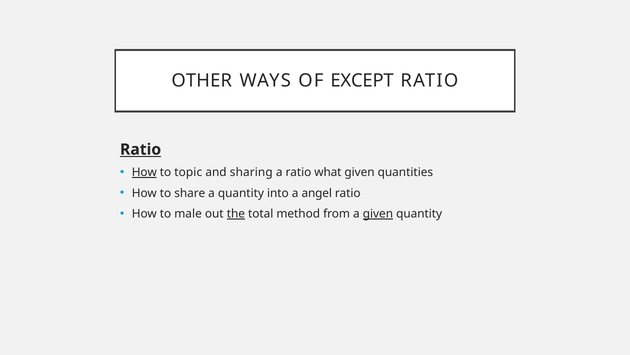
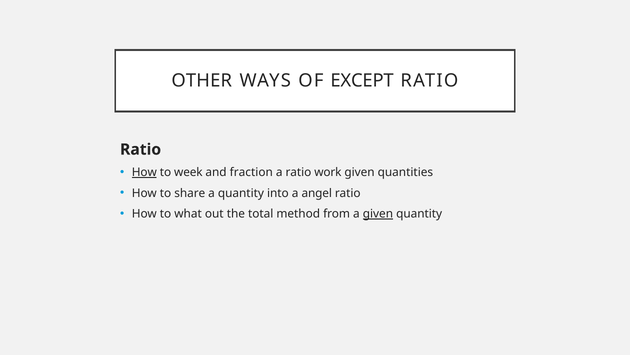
Ratio underline: present -> none (141, 149)
topic: topic -> week (188, 172)
sharing: sharing -> fraction (251, 172)
what: what -> work (328, 172)
male: male -> what (188, 214)
the underline: present -> none (236, 214)
